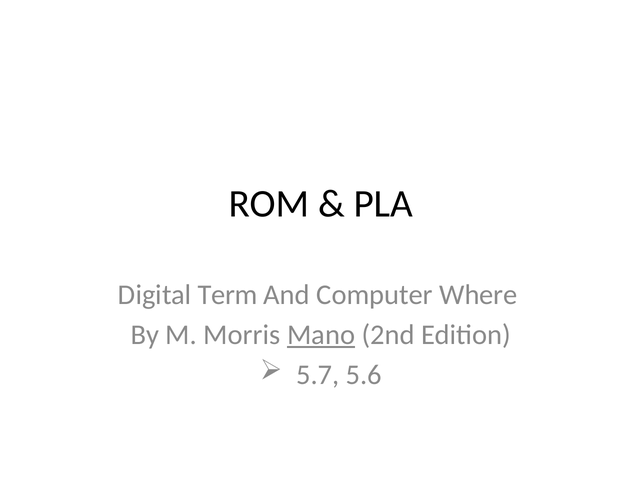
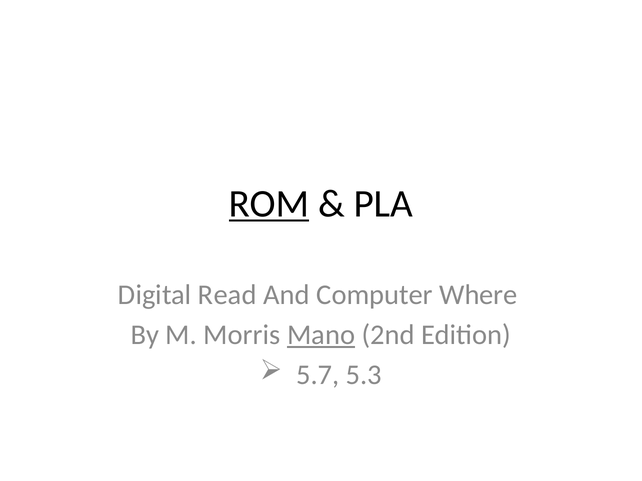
ROM underline: none -> present (269, 204)
Term: Term -> Read (227, 295)
5.6: 5.6 -> 5.3 (364, 375)
